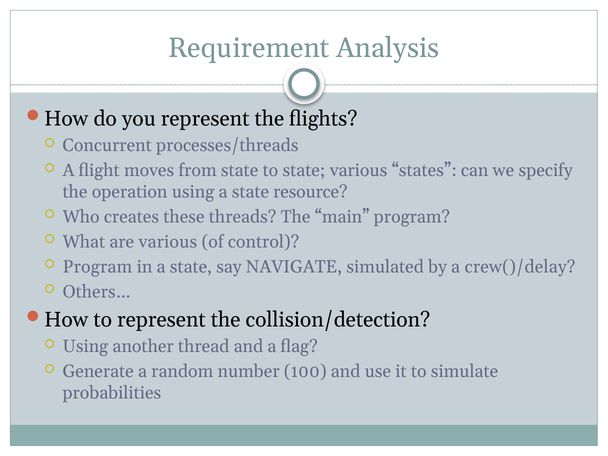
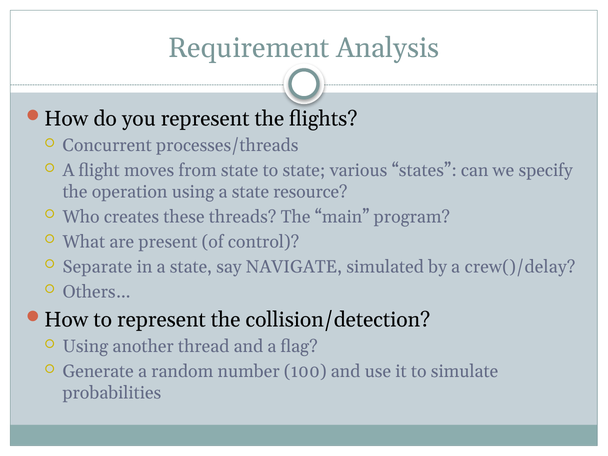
are various: various -> present (168, 242)
Program: Program -> Separate (97, 267)
